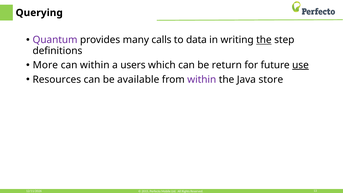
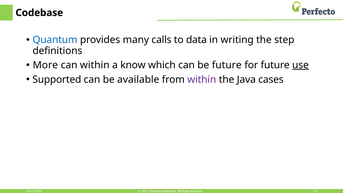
Querying: Querying -> Codebase (39, 13)
Quantum colour: purple -> blue (55, 40)
the underline: present -> none (264, 40)
users: users -> know (133, 65)
be return: return -> future (227, 65)
Resources: Resources -> Supported (57, 79)
store: store -> cases (271, 79)
